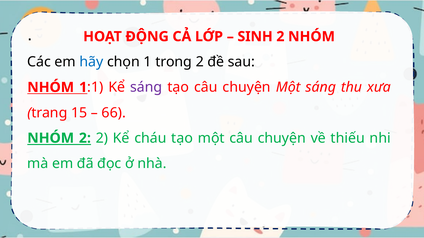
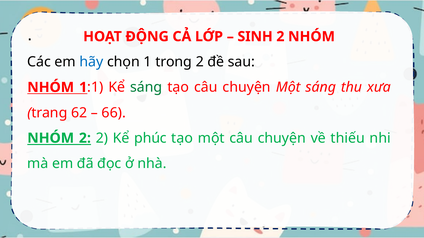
sáng colour: purple -> green (146, 87)
15: 15 -> 62 (79, 113)
cháu: cháu -> phúc (150, 138)
